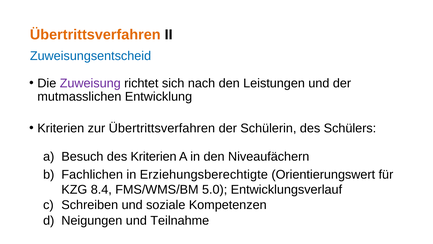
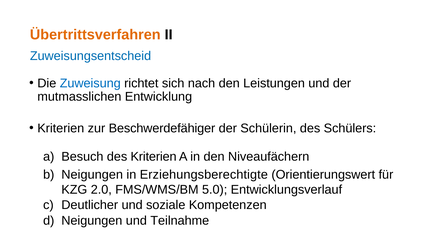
Zuweisung colour: purple -> blue (90, 83)
zur Übertrittsverfahren: Übertrittsverfahren -> Beschwerdefähiger (162, 128)
Fachlichen: Fachlichen -> Neigungen (92, 174)
8.4: 8.4 -> 2.0 (101, 189)
Schreiben: Schreiben -> Deutlicher (90, 205)
